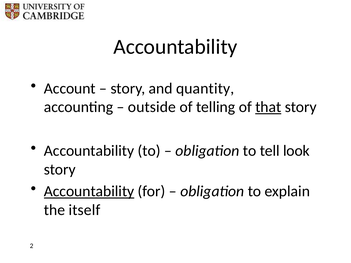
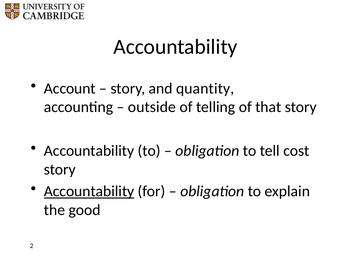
that underline: present -> none (268, 107)
look: look -> cost (296, 151)
itself: itself -> good (85, 210)
